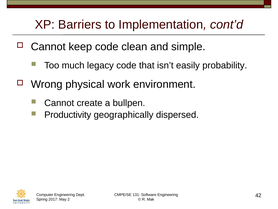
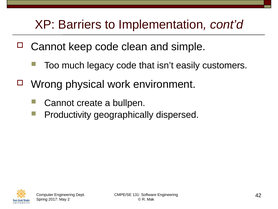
probability: probability -> customers (225, 65)
